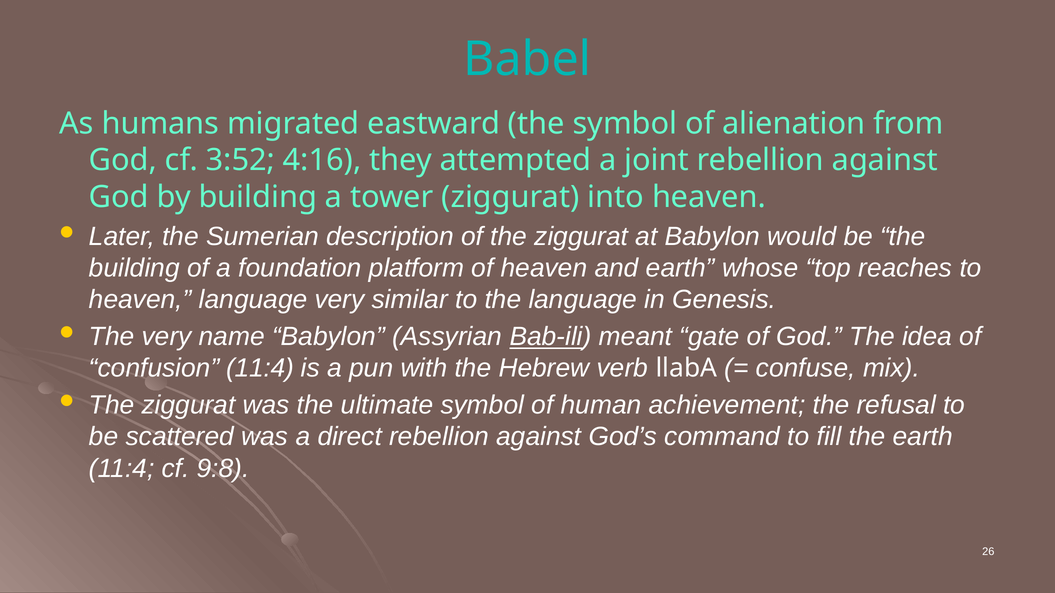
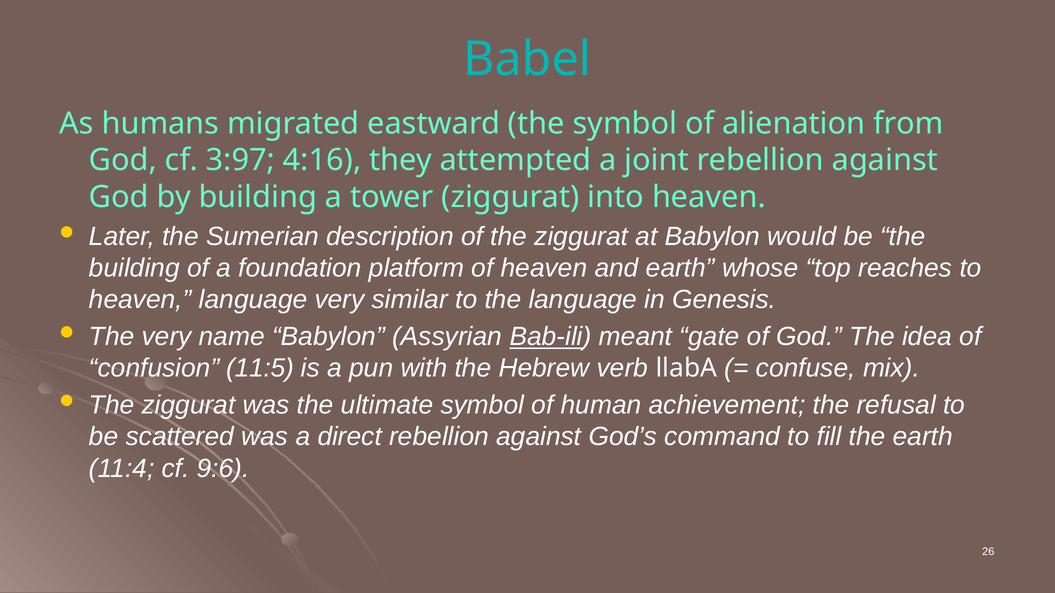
3:52: 3:52 -> 3:97 (240, 160)
confusion 11:4: 11:4 -> 11:5 (260, 369)
9:8: 9:8 -> 9:6 (223, 469)
